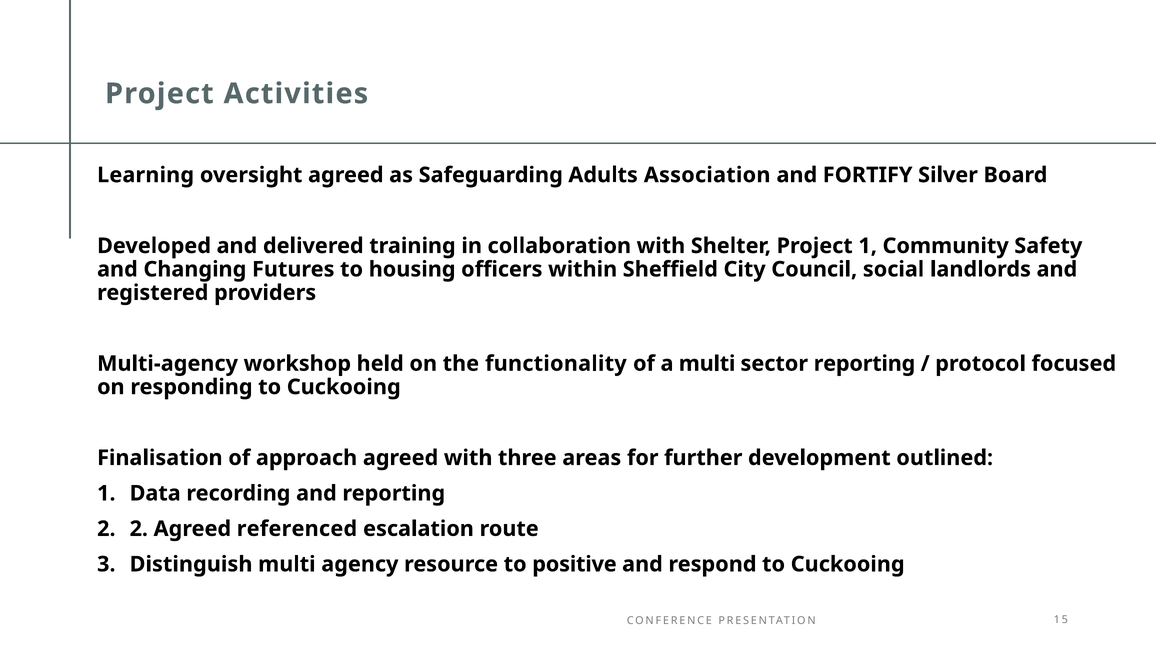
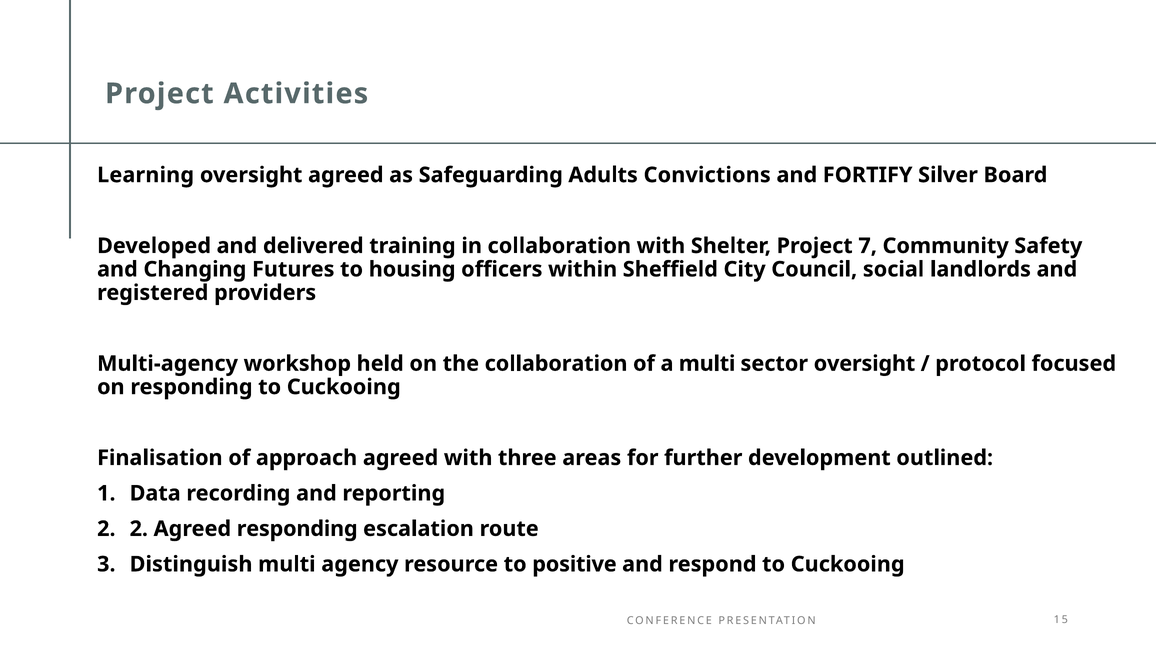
Association: Association -> Convictions (707, 175)
Project 1: 1 -> 7 (868, 246)
the functionality: functionality -> collaboration (556, 364)
sector reporting: reporting -> oversight (864, 364)
Agreed referenced: referenced -> responding (297, 529)
